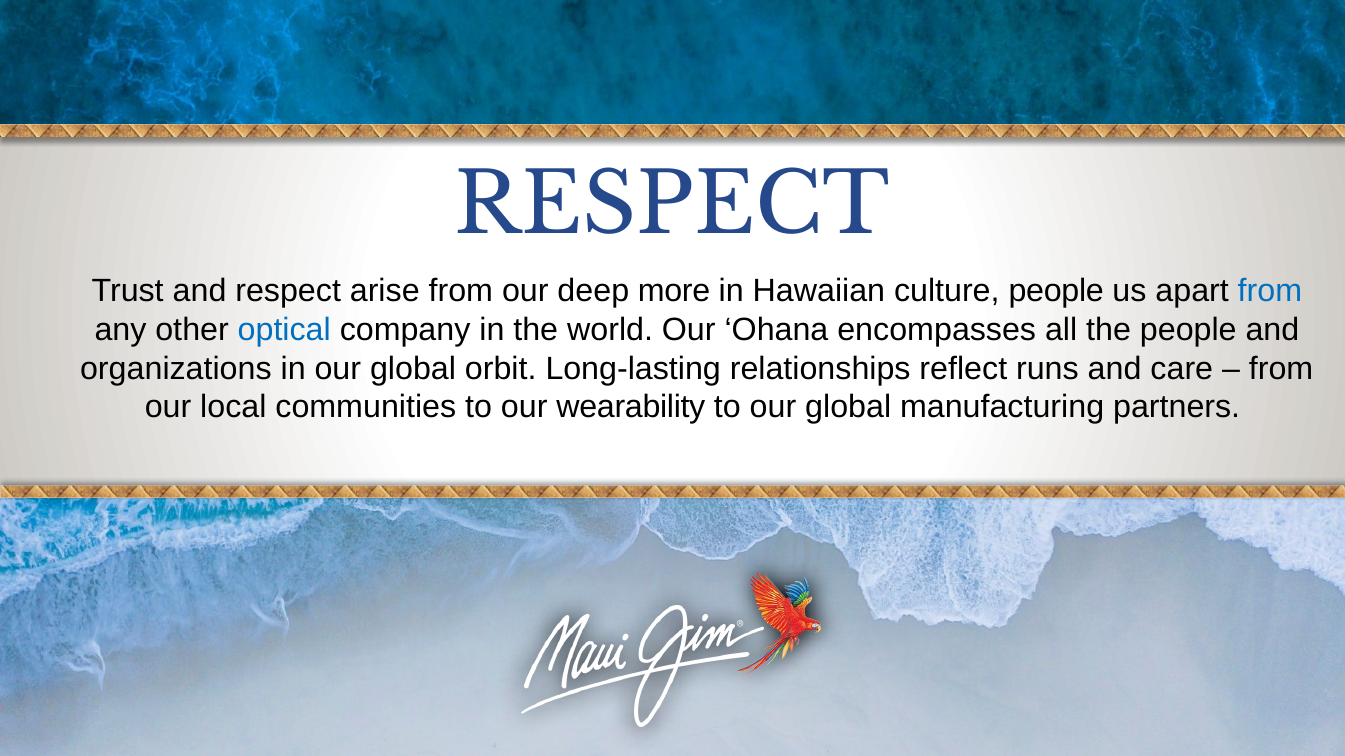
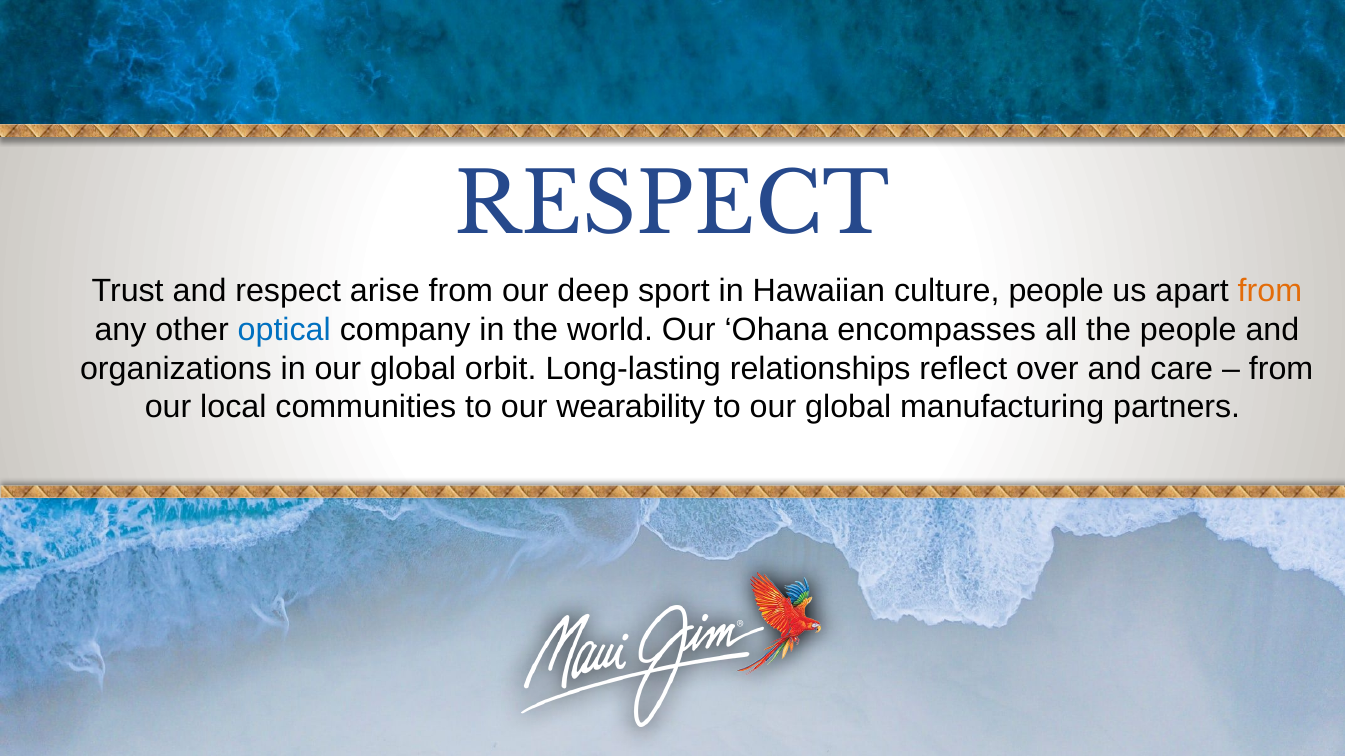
more: more -> sport (674, 291)
from colour: blue -> orange (1270, 291)
runs: runs -> over (1047, 369)
